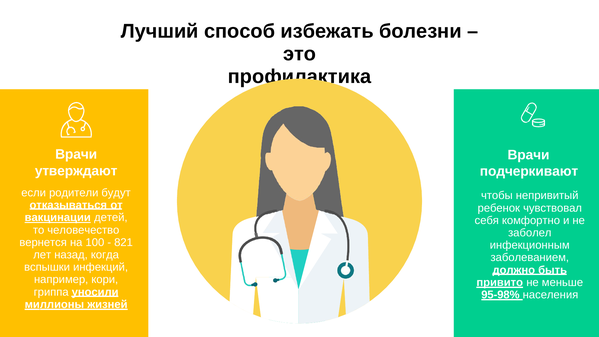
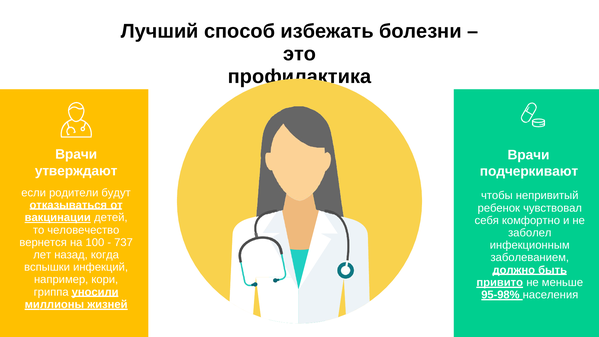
821: 821 -> 737 (124, 242)
